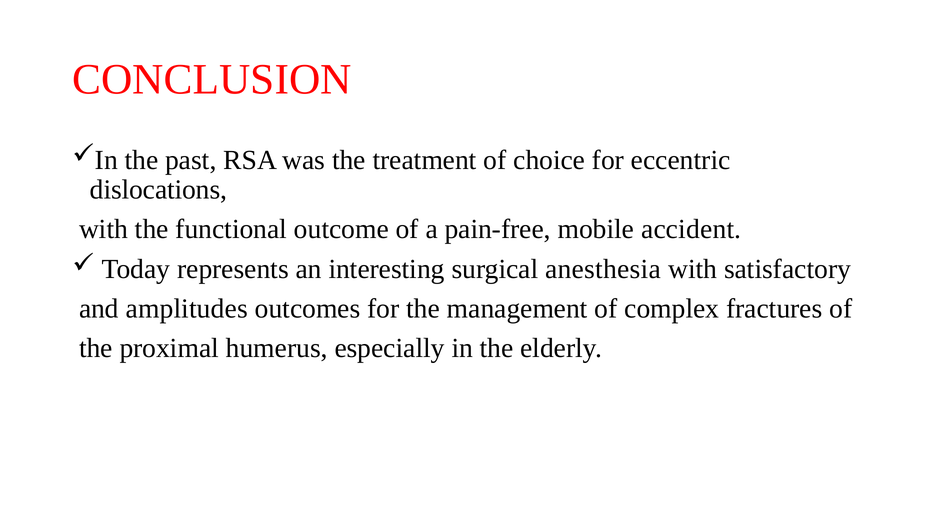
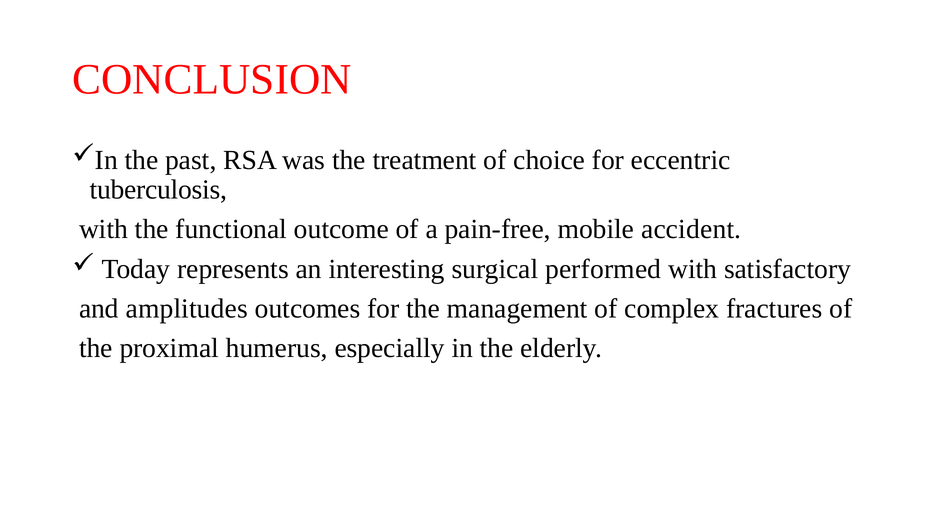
dislocations: dislocations -> tuberculosis (159, 190)
anesthesia: anesthesia -> performed (603, 269)
